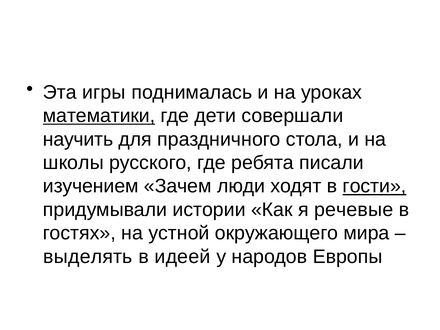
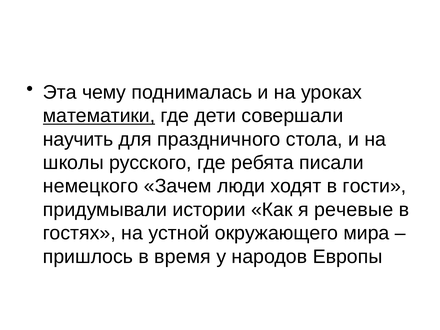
игры: игры -> чему (104, 92)
изучением: изучением -> немецкого (91, 186)
гости underline: present -> none (374, 186)
выделять: выделять -> пришлось (88, 257)
идеей: идеей -> время (183, 257)
